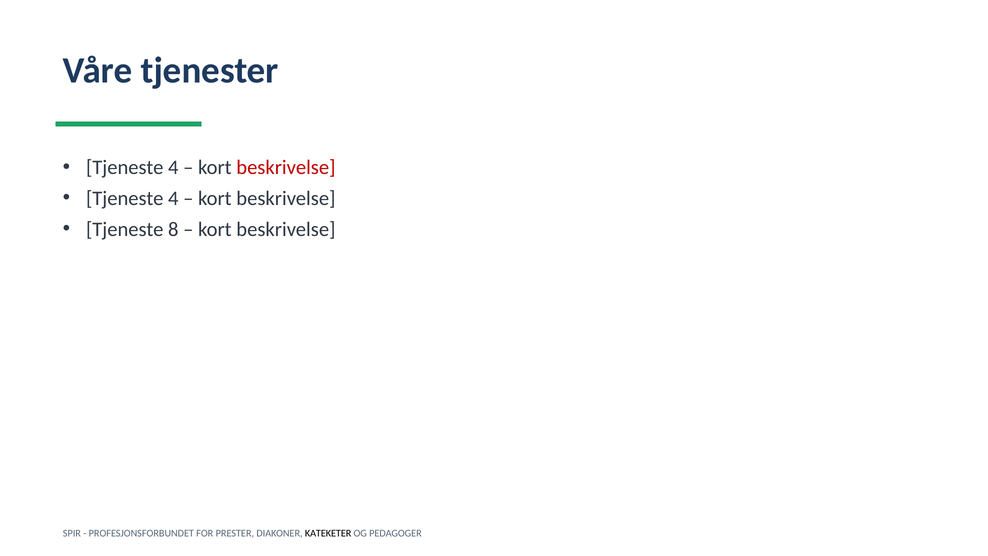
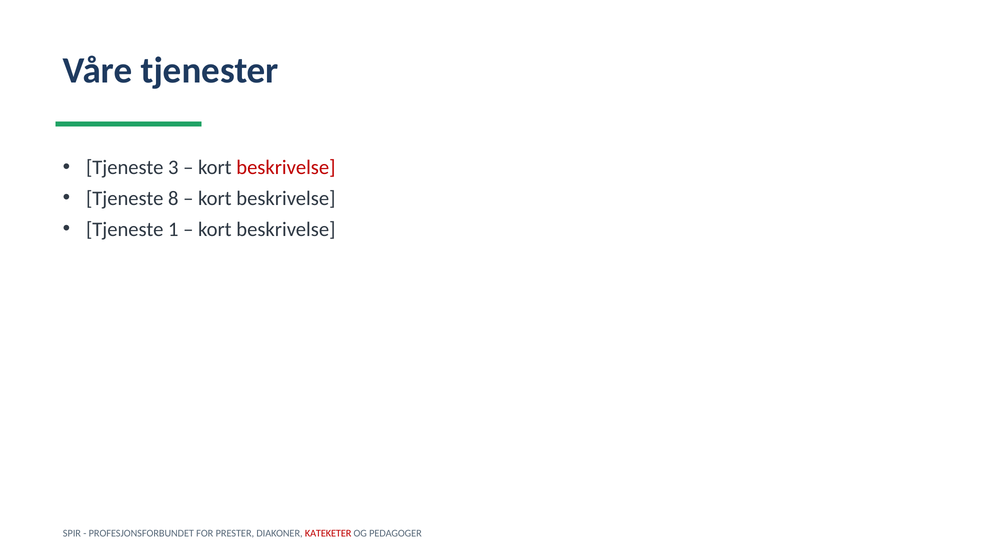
4: 4 -> 3 (173, 167)
4: 4 -> 8 (173, 198)
8: 8 -> 1 (173, 229)
KATEKETER colour: black -> red (328, 533)
